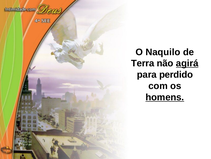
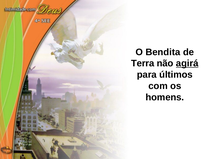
Naquilo: Naquilo -> Bendita (163, 52)
perdido: perdido -> últimos (176, 74)
homens underline: present -> none (165, 97)
